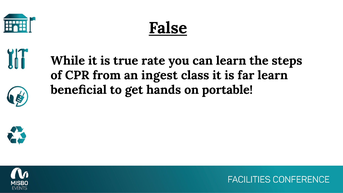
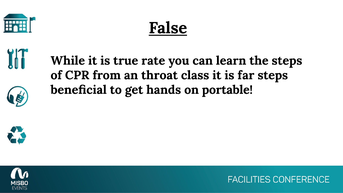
ingest: ingest -> throat (160, 75)
far learn: learn -> steps (273, 75)
